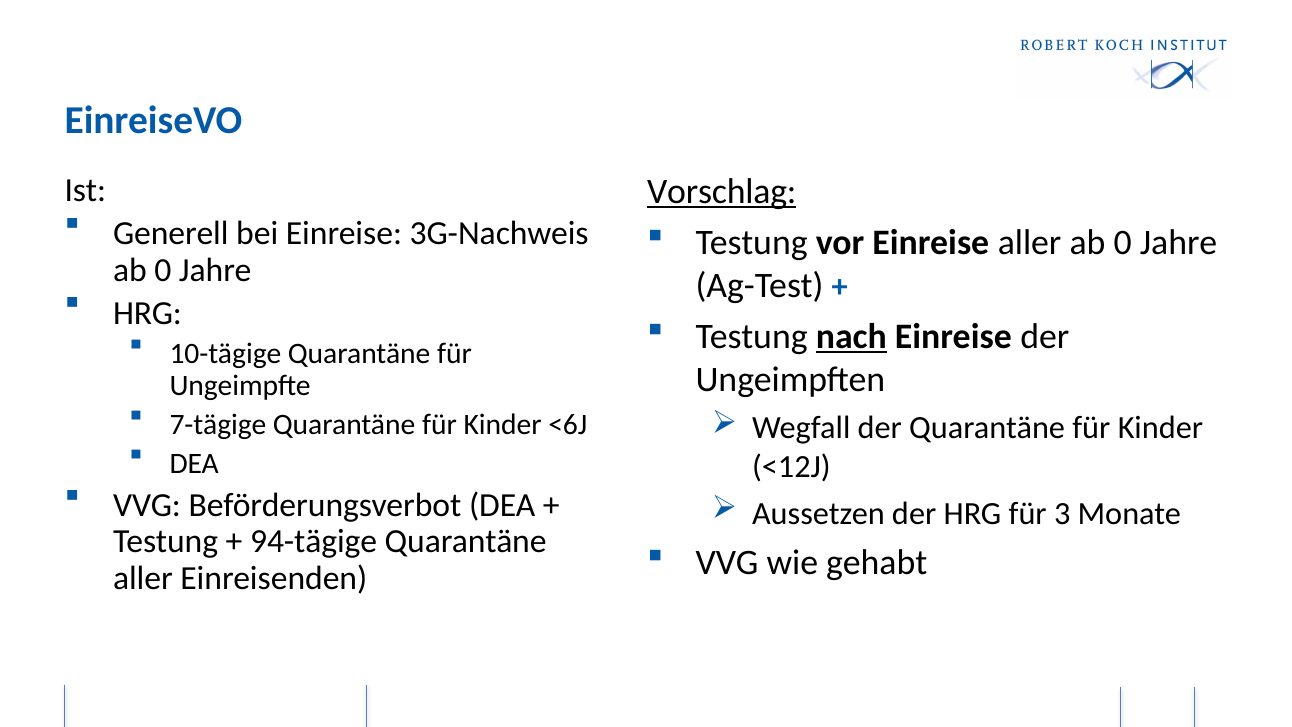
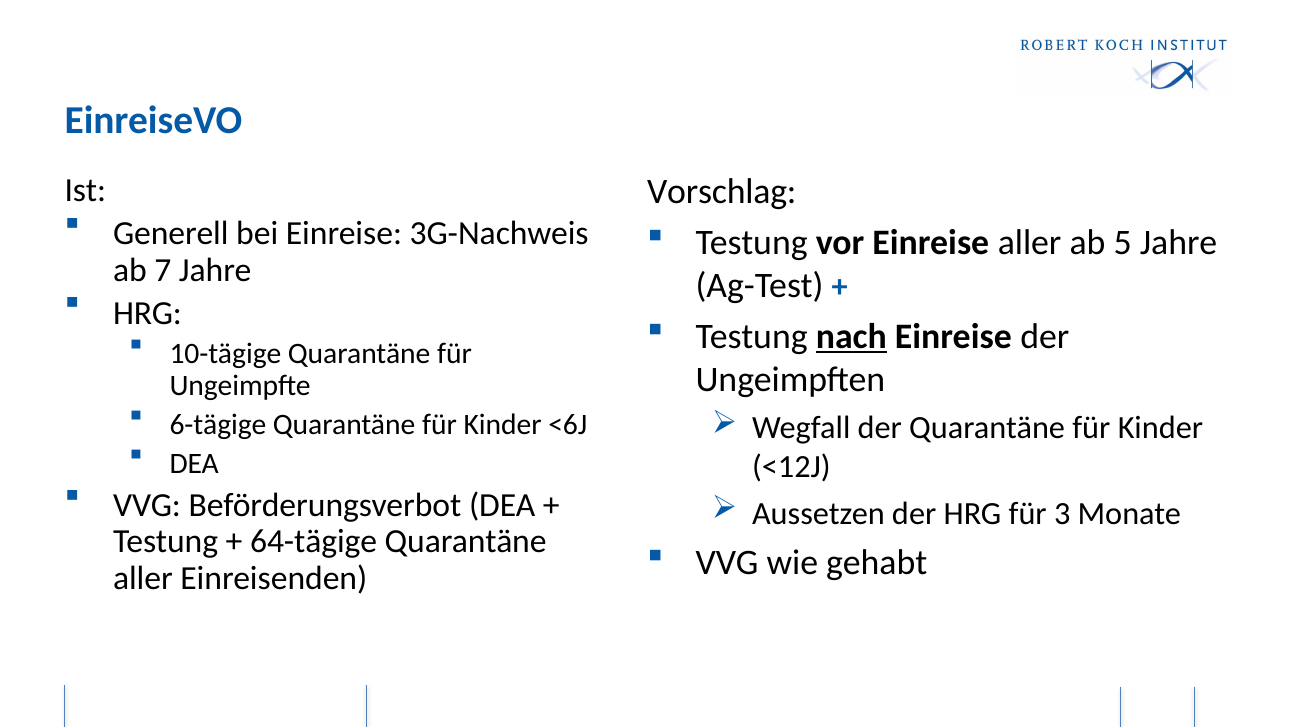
Vorschlag underline: present -> none (722, 192)
aller ab 0: 0 -> 5 (1123, 243)
0: 0 -> 7 (163, 270)
7-tägige: 7-tägige -> 6-tägige (218, 425)
94-tägige: 94-tägige -> 64-tägige (314, 542)
